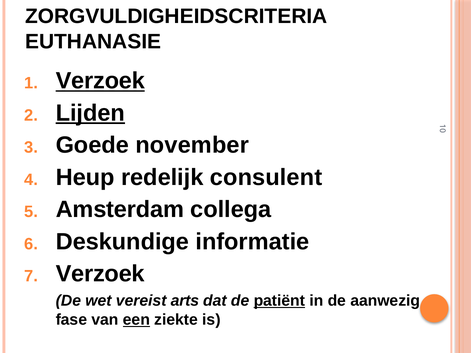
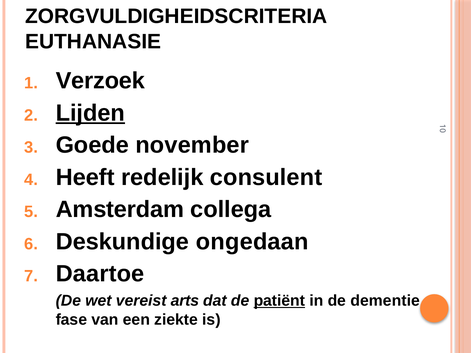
Verzoek underline: present -> none (100, 81)
Heup: Heup -> Heeft (85, 178)
informatie: informatie -> ongedaan (252, 242)
Verzoek: Verzoek -> Daartoe (100, 274)
aanwezig: aanwezig -> dementie (385, 301)
een underline: present -> none (136, 320)
